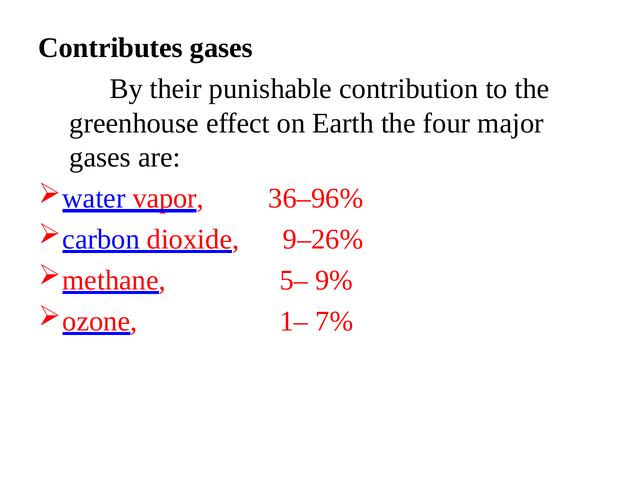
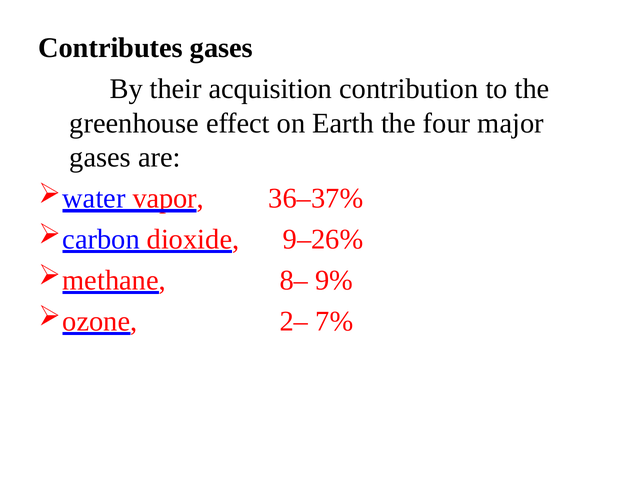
punishable: punishable -> acquisition (271, 89)
36–96%: 36–96% -> 36–37% (316, 198)
5–: 5– -> 8– (294, 280)
1–: 1– -> 2– (294, 321)
